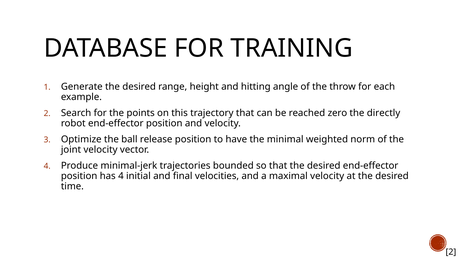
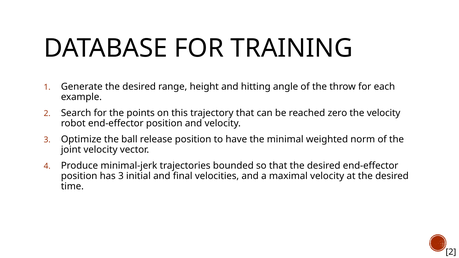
the directly: directly -> velocity (384, 113)
has 4: 4 -> 3 (121, 176)
